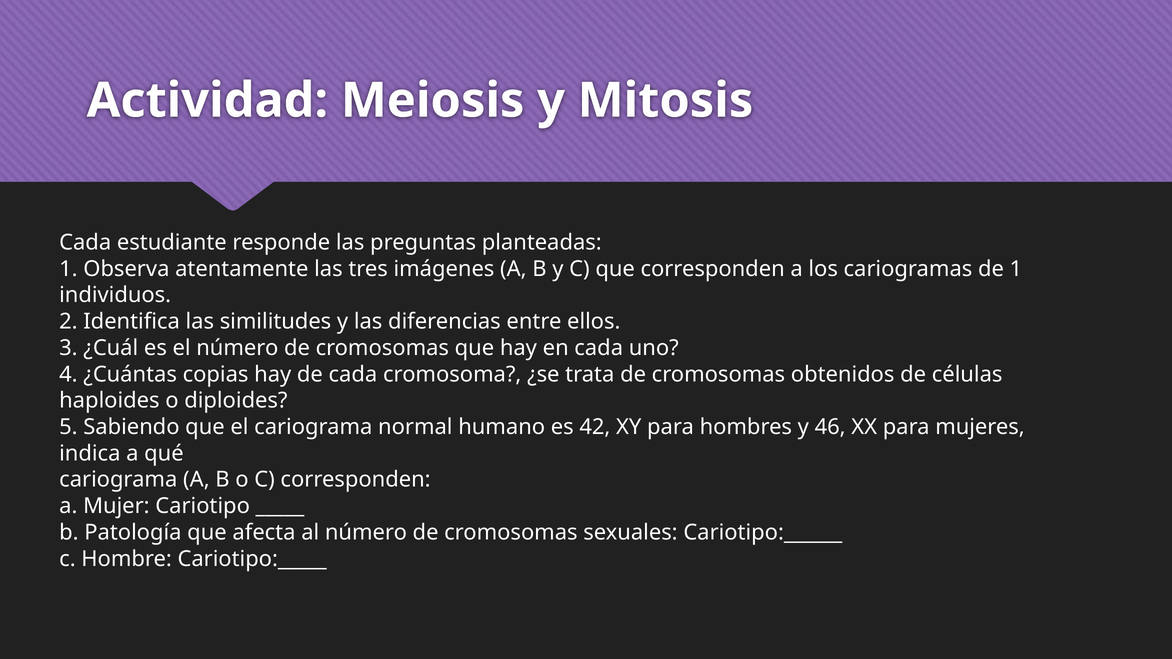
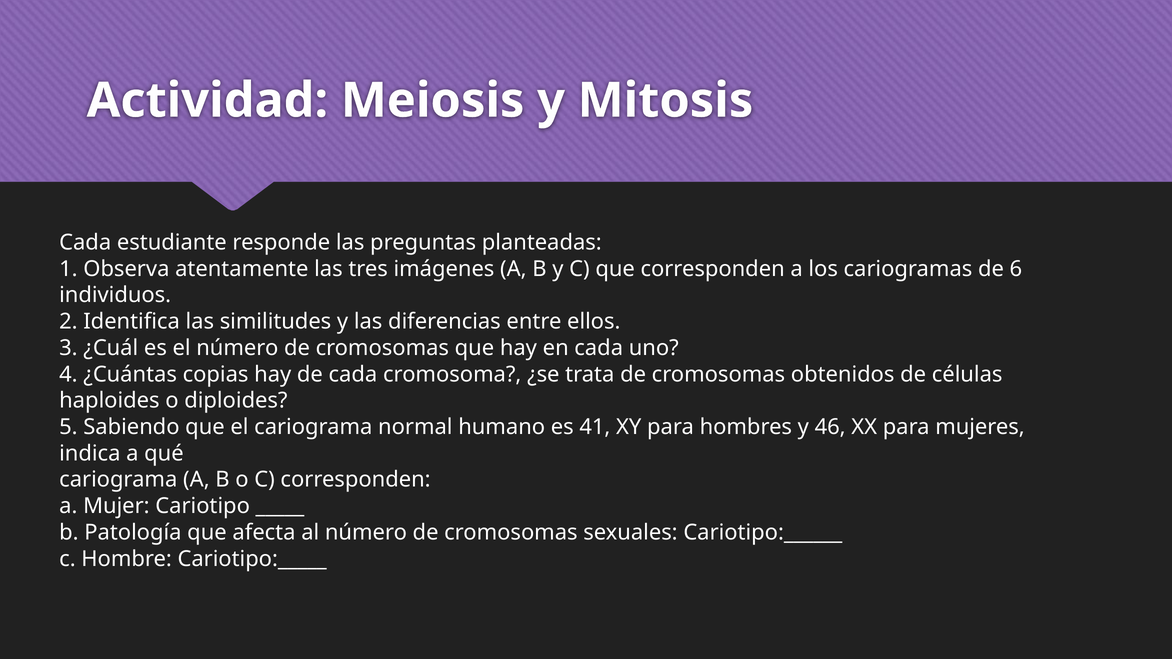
de 1: 1 -> 6 (1016, 269)
42: 42 -> 41 (595, 427)
